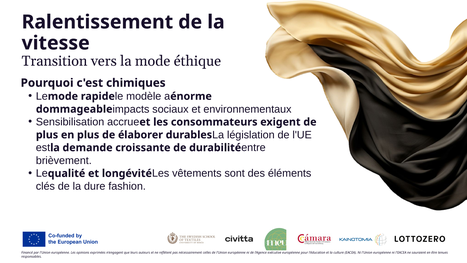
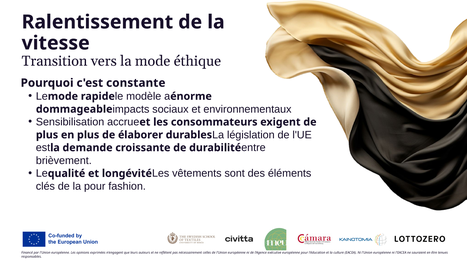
chimiques: chimiques -> constante (136, 83)
la dure: dure -> pour (95, 186)
